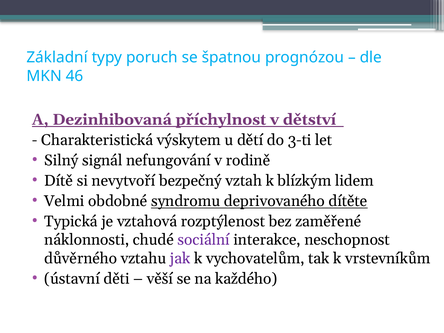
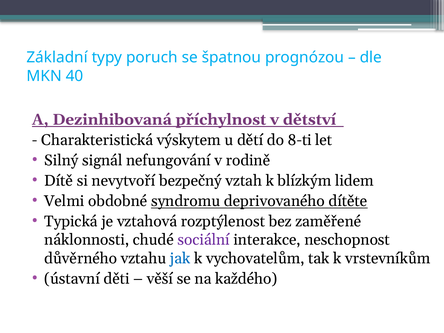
46: 46 -> 40 (75, 76)
3-ti: 3-ti -> 8-ti (300, 140)
jak colour: purple -> blue (180, 258)
